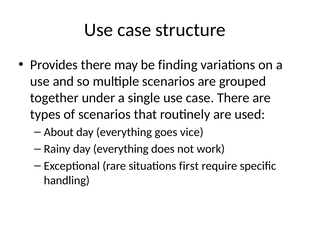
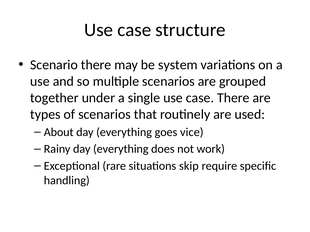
Provides: Provides -> Scenario (54, 65)
finding: finding -> system (178, 65)
first: first -> skip (189, 166)
